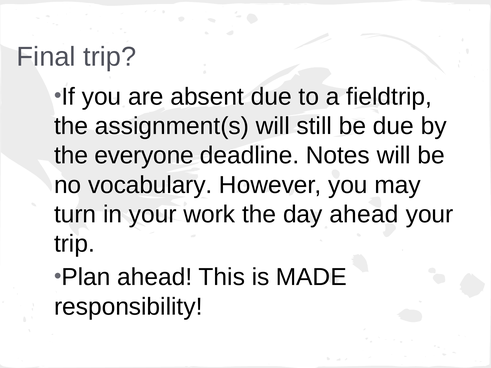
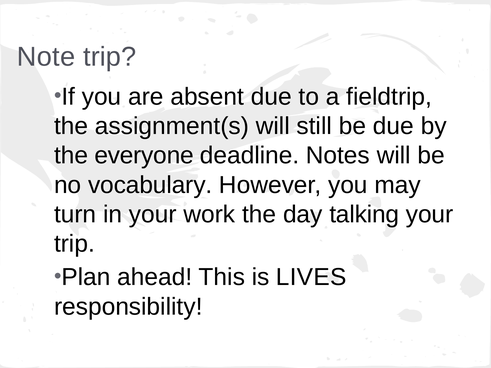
Final: Final -> Note (46, 57)
day ahead: ahead -> talking (364, 214)
MADE: MADE -> LIVES (311, 277)
